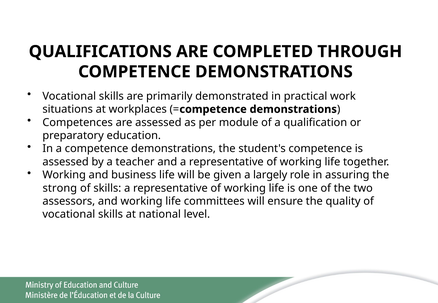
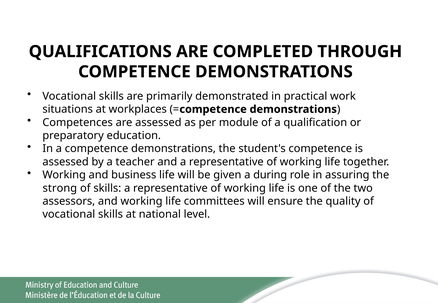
largely: largely -> during (270, 175)
